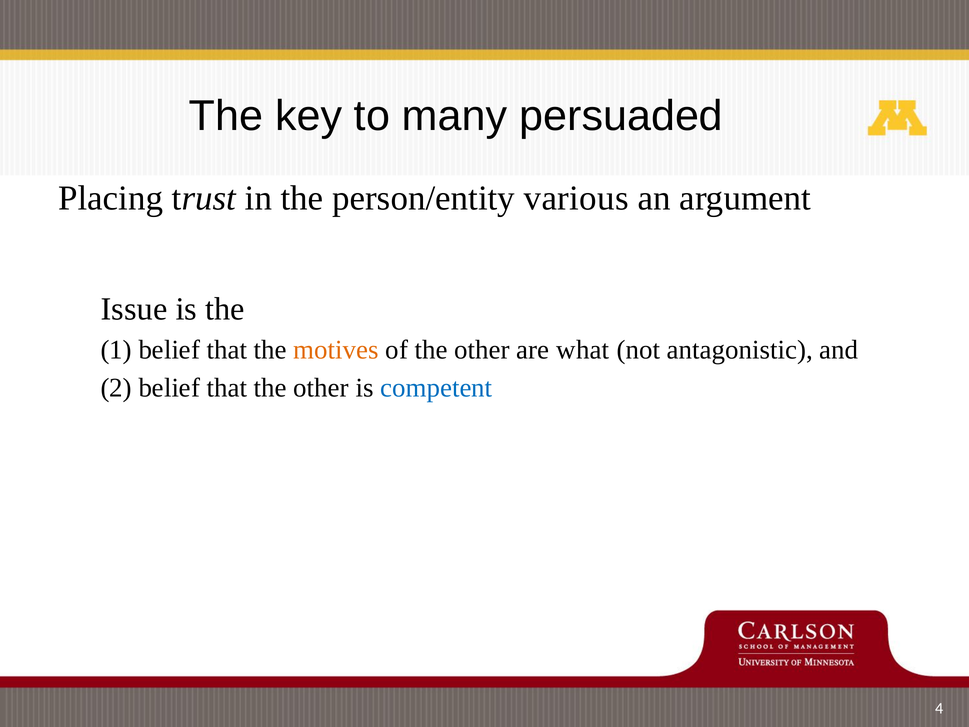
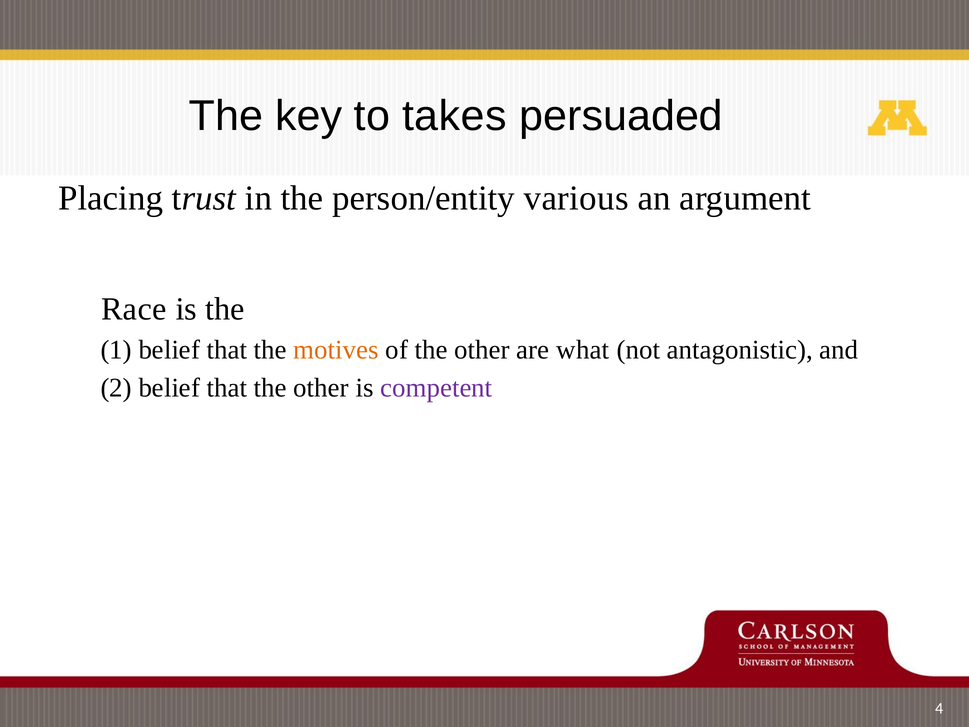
many: many -> takes (454, 116)
Issue: Issue -> Race (134, 309)
competent colour: blue -> purple (436, 387)
